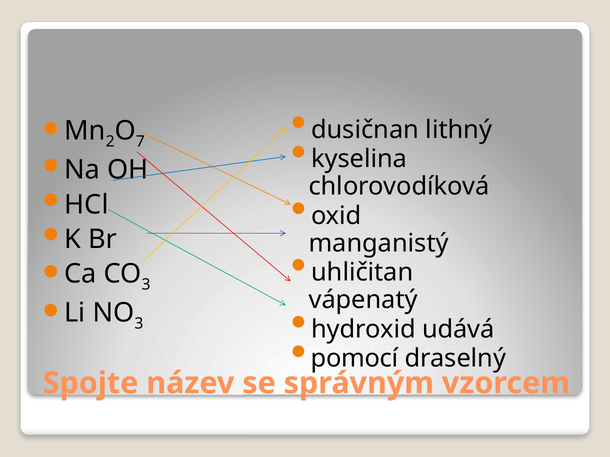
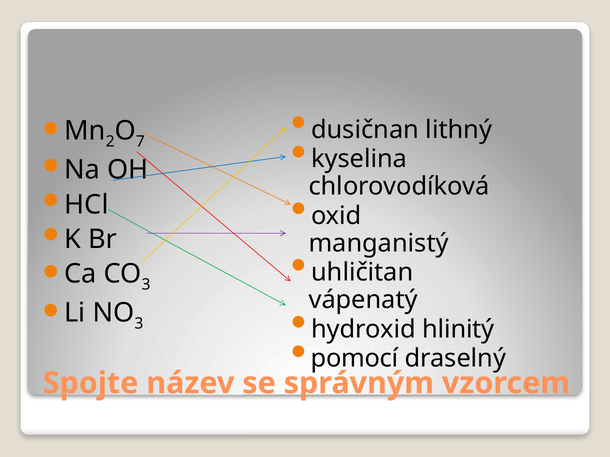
udává: udává -> hlinitý (458, 330)
